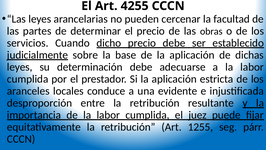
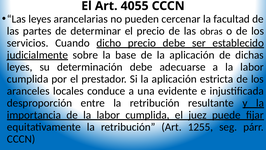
4255: 4255 -> 4055 (135, 6)
